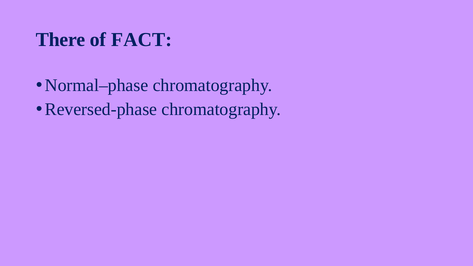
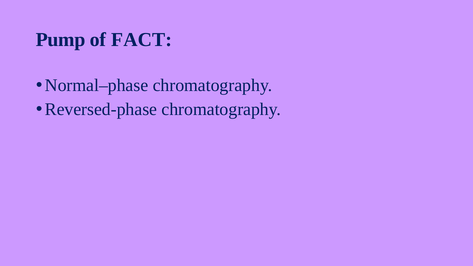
There: There -> Pump (61, 40)
